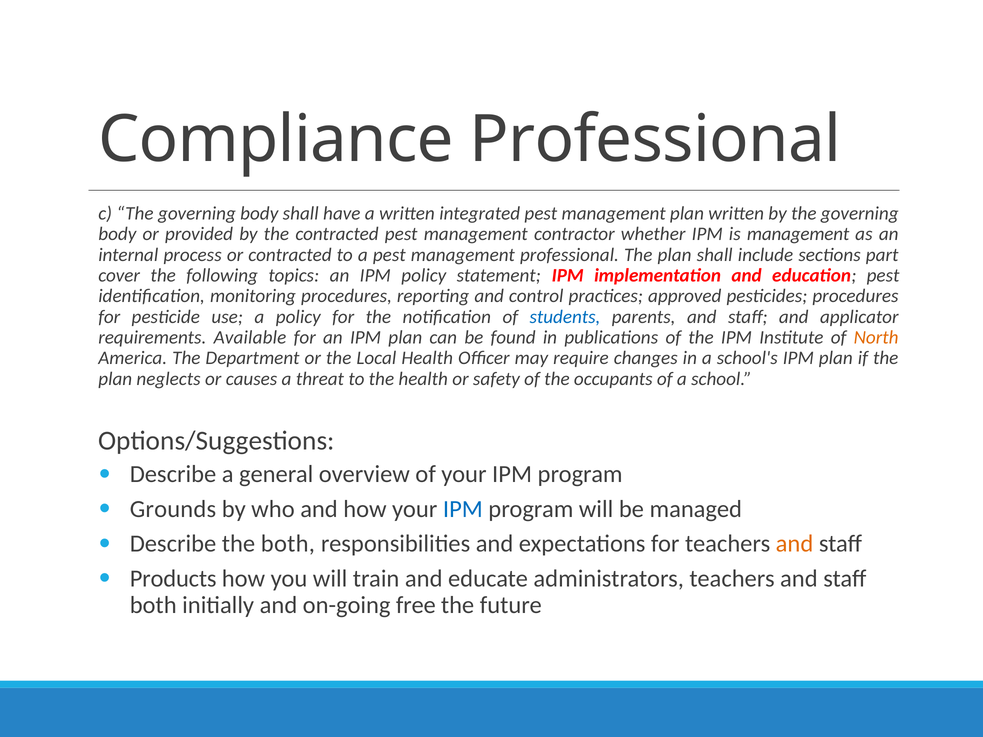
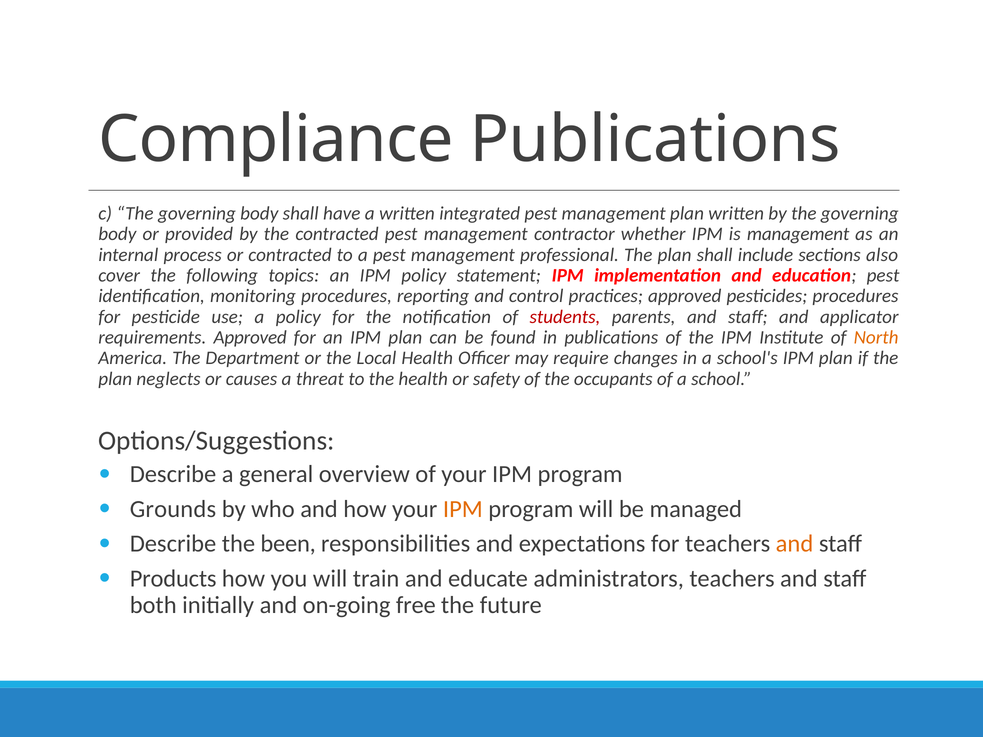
Compliance Professional: Professional -> Publications (655, 140)
part: part -> also (882, 255)
students colour: blue -> red (565, 317)
requirements Available: Available -> Approved (250, 338)
IPM colour: blue -> orange (463, 509)
the both: both -> been (288, 544)
